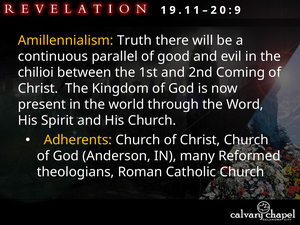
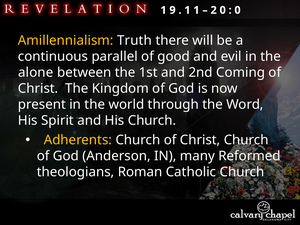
9: 9 -> 0 (238, 10)
chilioi: chilioi -> alone (36, 72)
